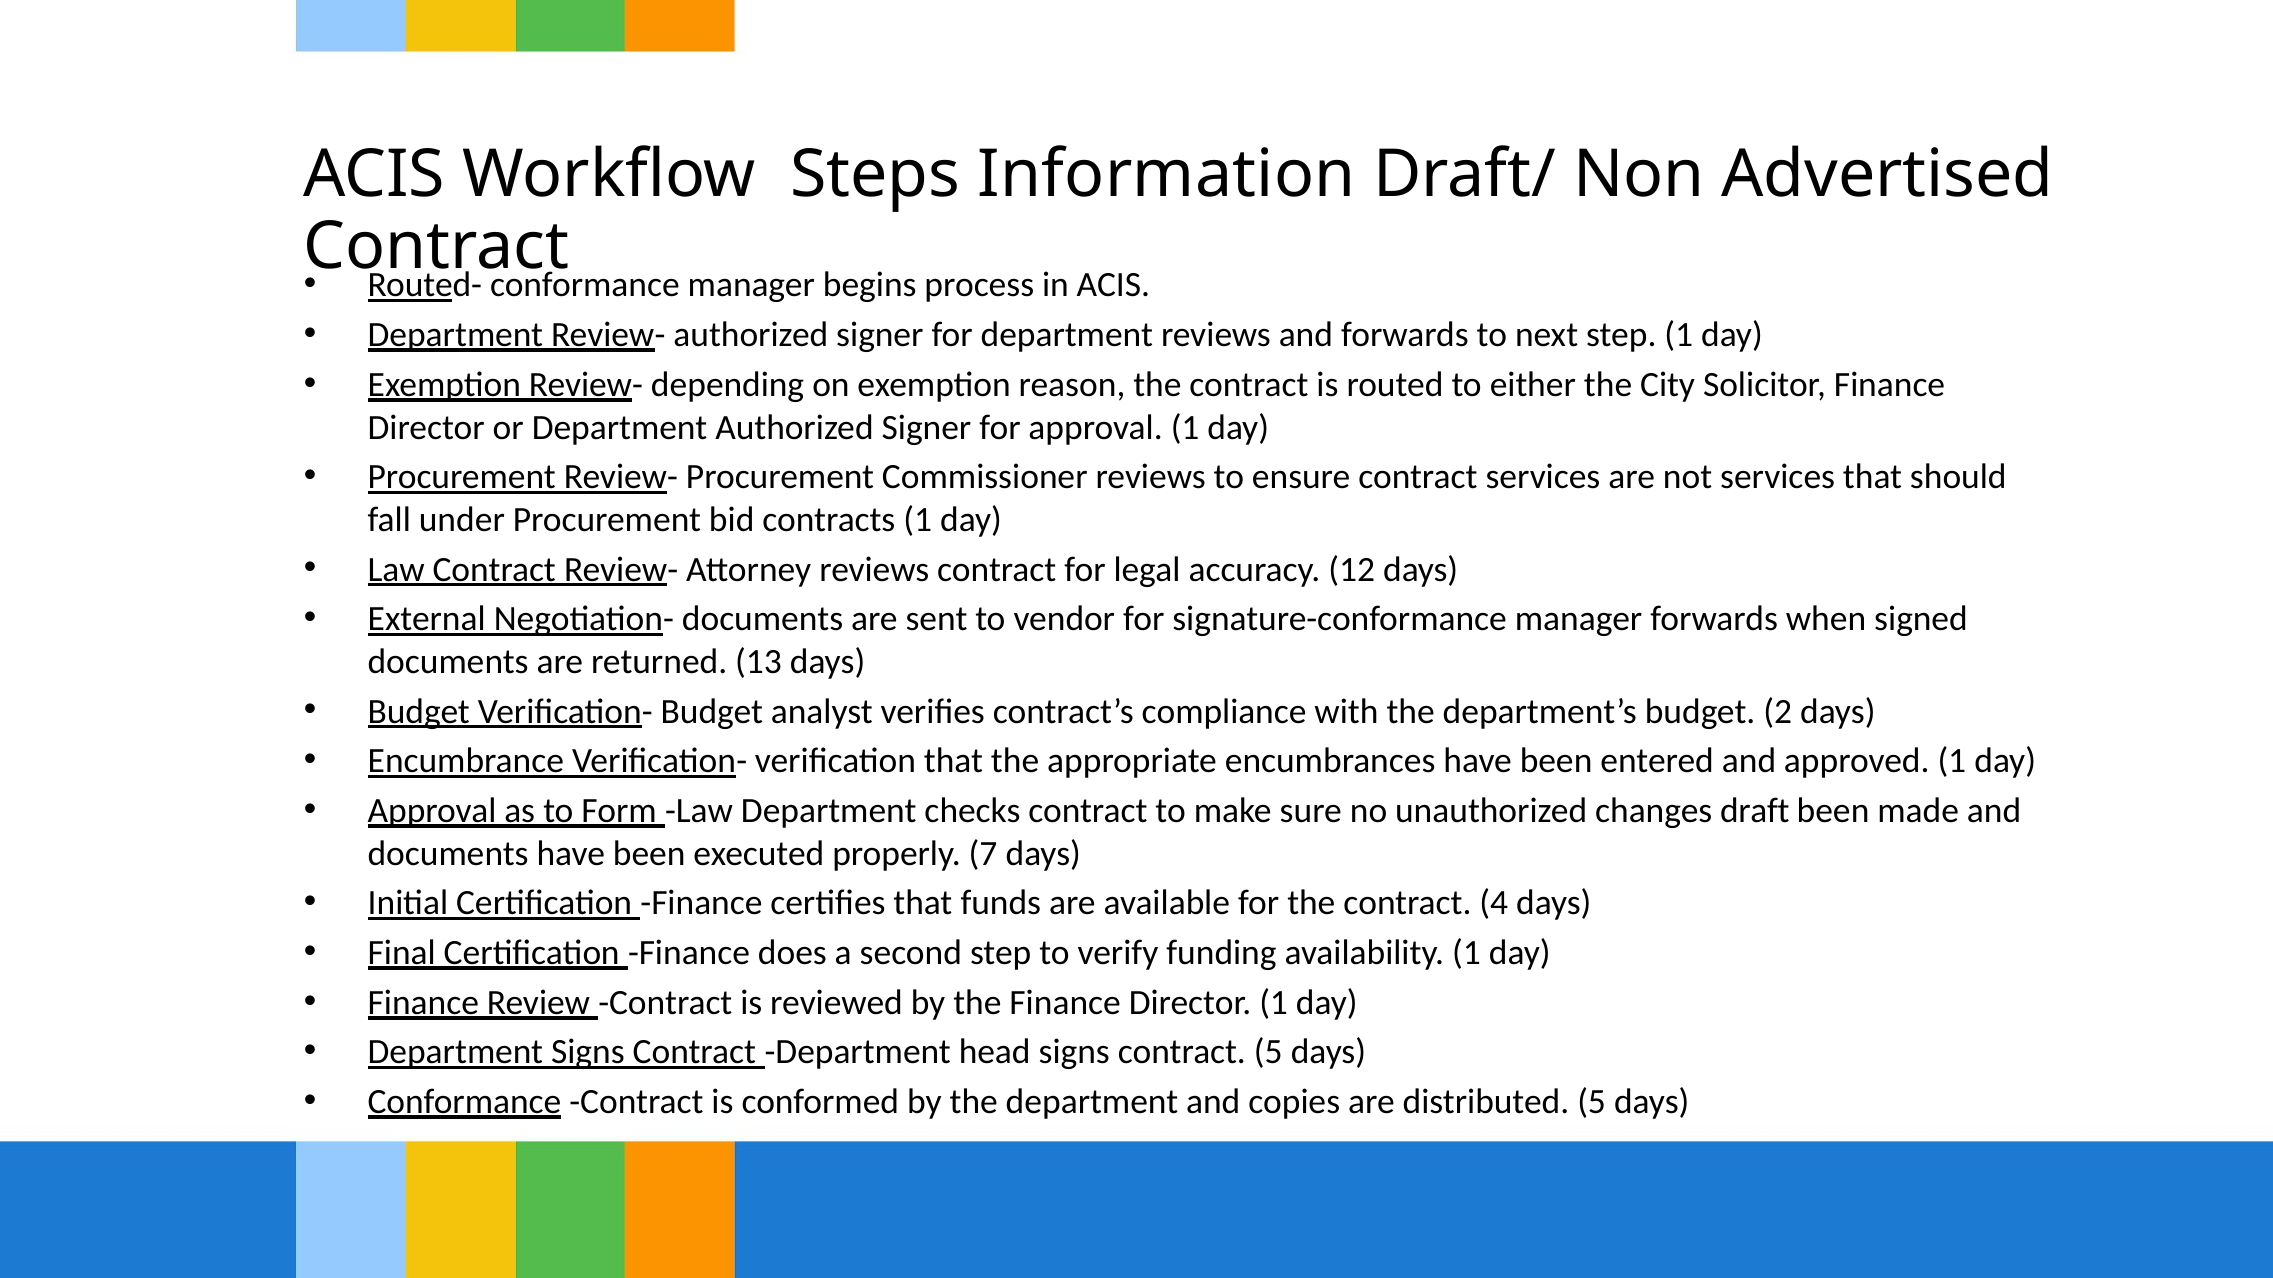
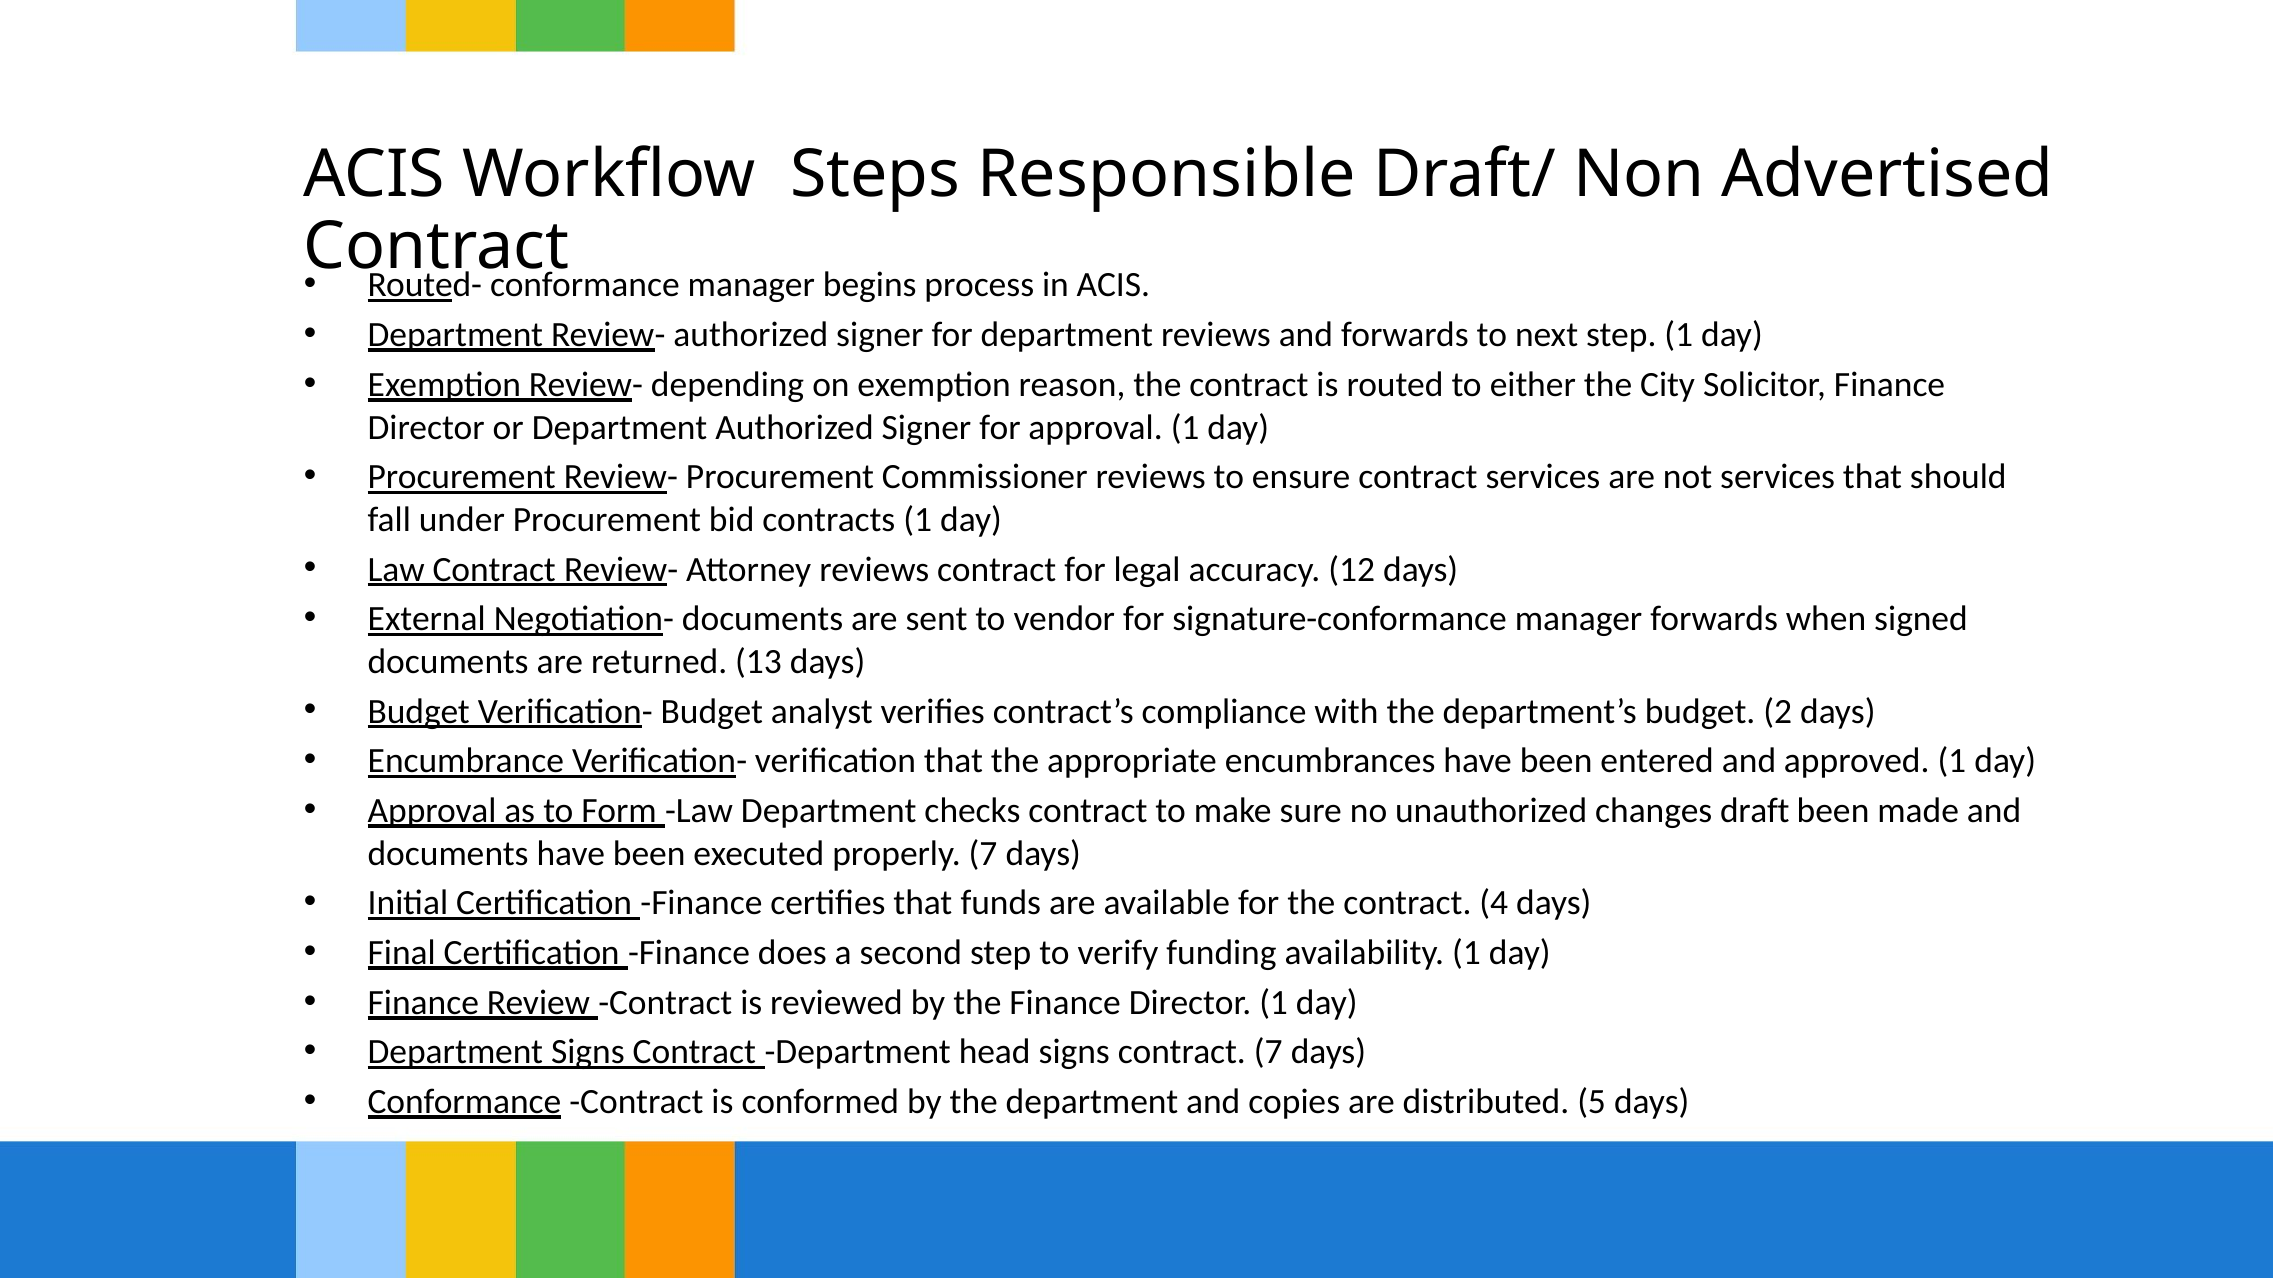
Information: Information -> Responsible (1167, 175)
contract 5: 5 -> 7 (1268, 1053)
